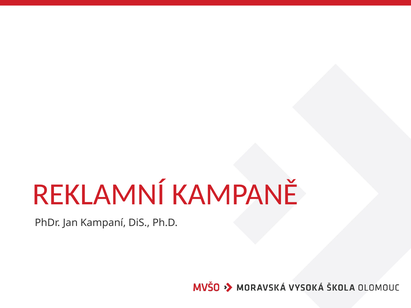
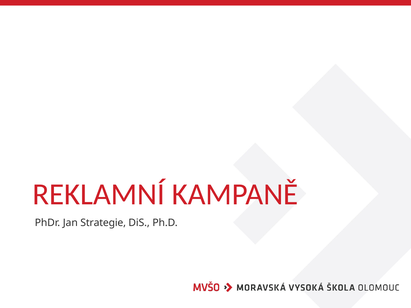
Kampaní: Kampaní -> Strategie (103, 223)
